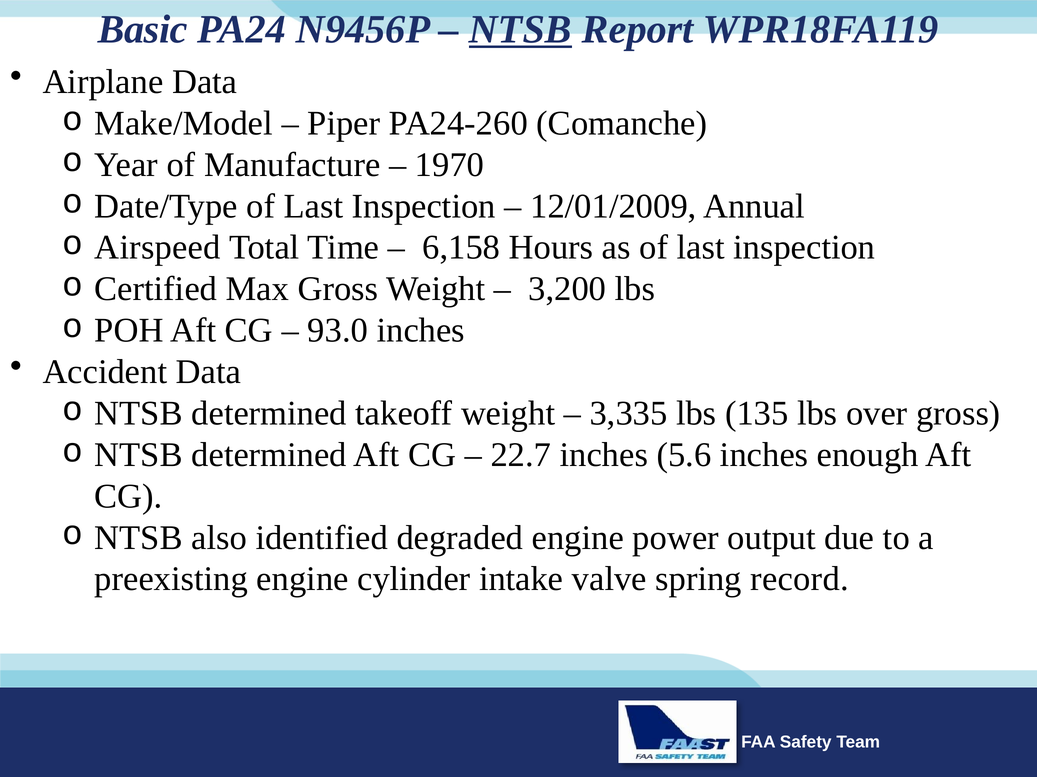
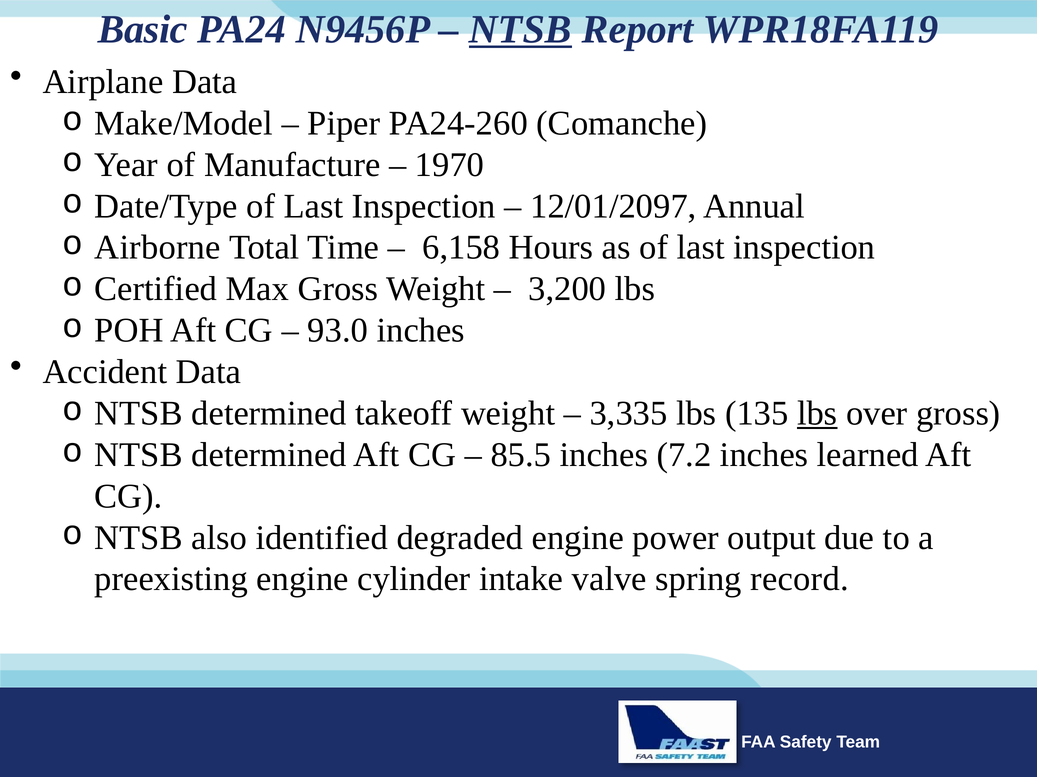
12/01/2009: 12/01/2009 -> 12/01/2097 (613, 206)
Airspeed: Airspeed -> Airborne (158, 248)
lbs underline: none -> present (817, 414)
22.7: 22.7 -> 85.5 (521, 455)
5.6: 5.6 -> 7.2 (684, 455)
enough: enough -> learned (868, 455)
